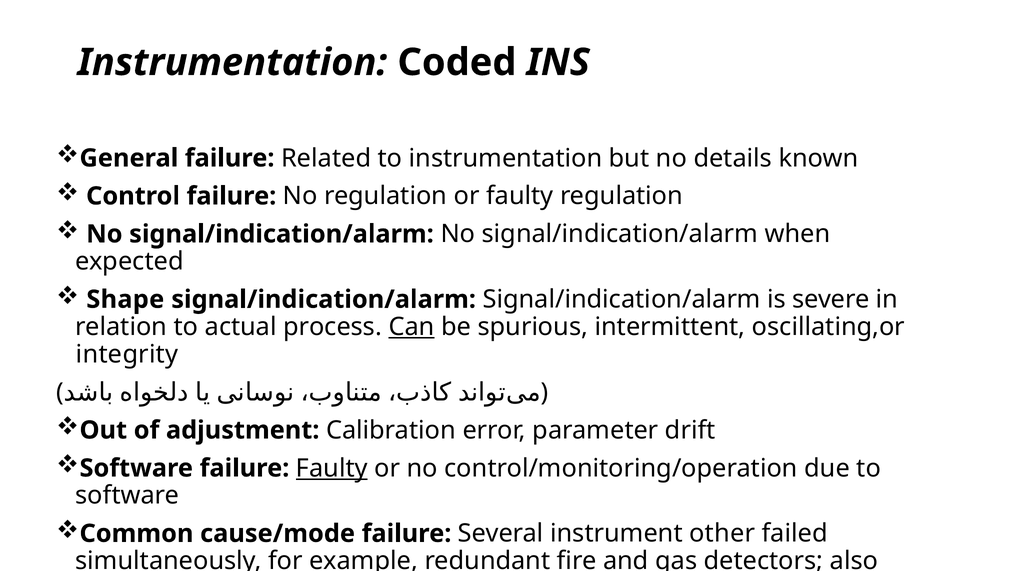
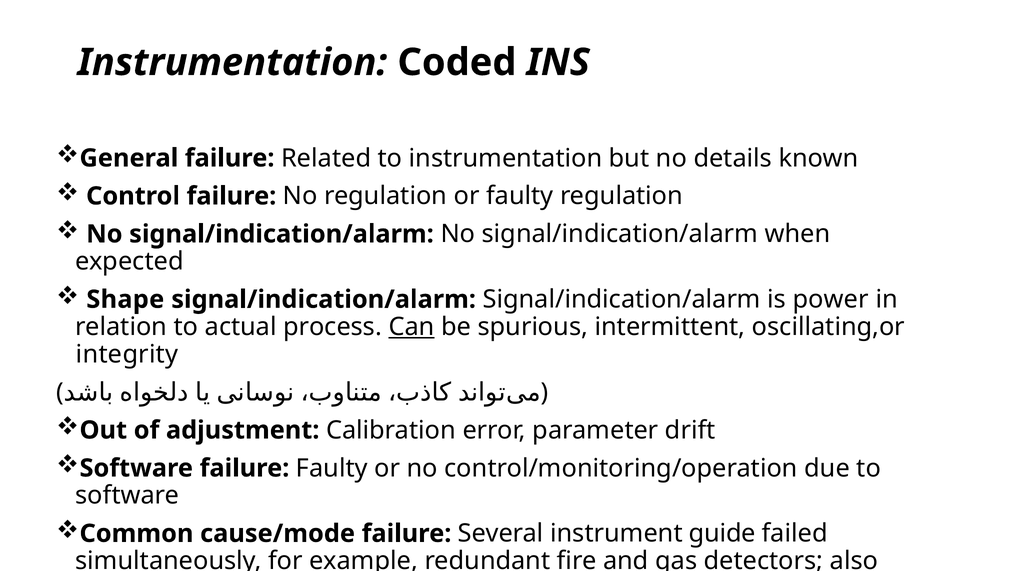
severe: severe -> power (831, 299)
Faulty underline: present -> none (332, 468)
other: other -> guide (722, 533)
